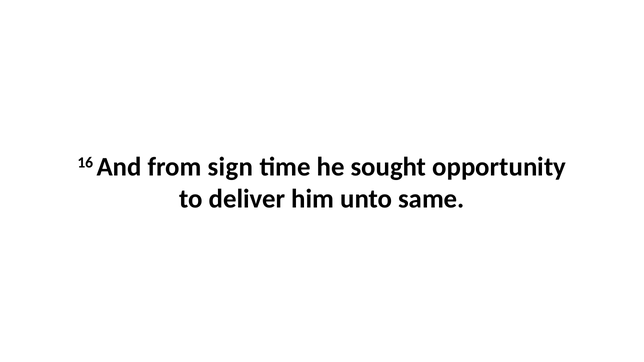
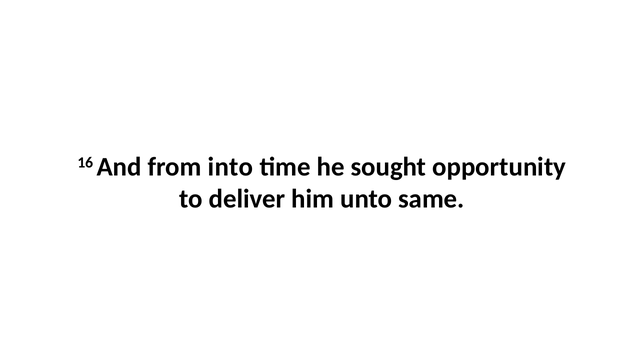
sign: sign -> into (230, 167)
